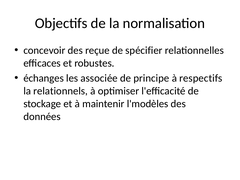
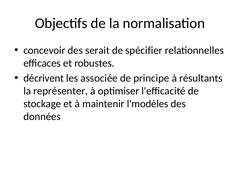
reçue: reçue -> serait (97, 50)
échanges: échanges -> décrivent (44, 78)
respectifs: respectifs -> résultants (201, 78)
relationnels: relationnels -> représenter (61, 91)
